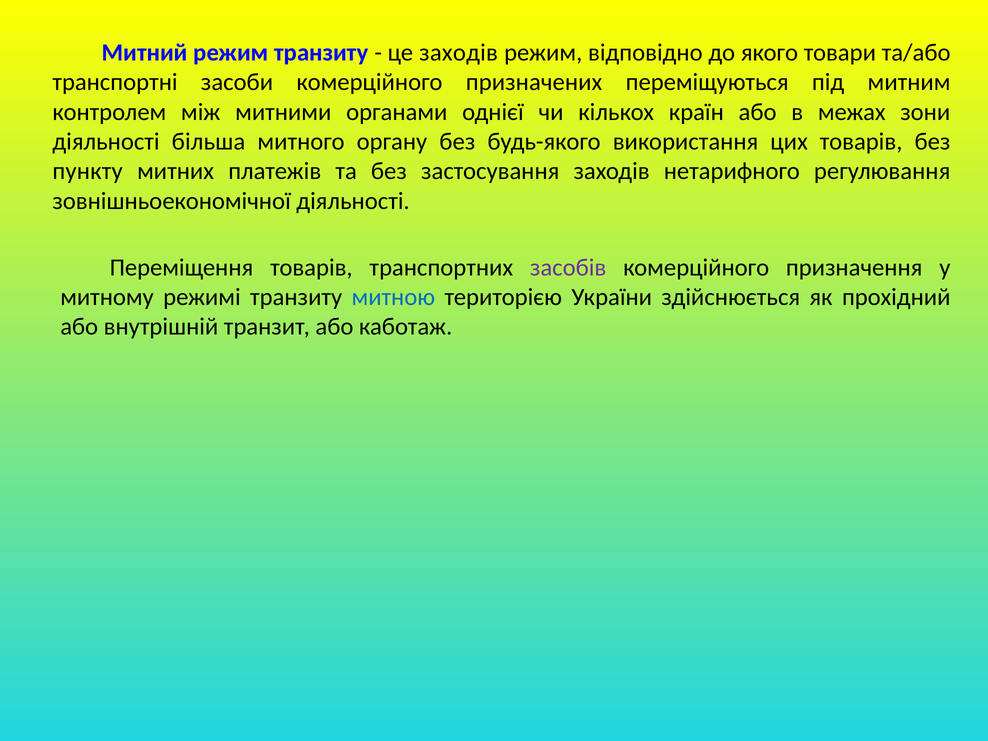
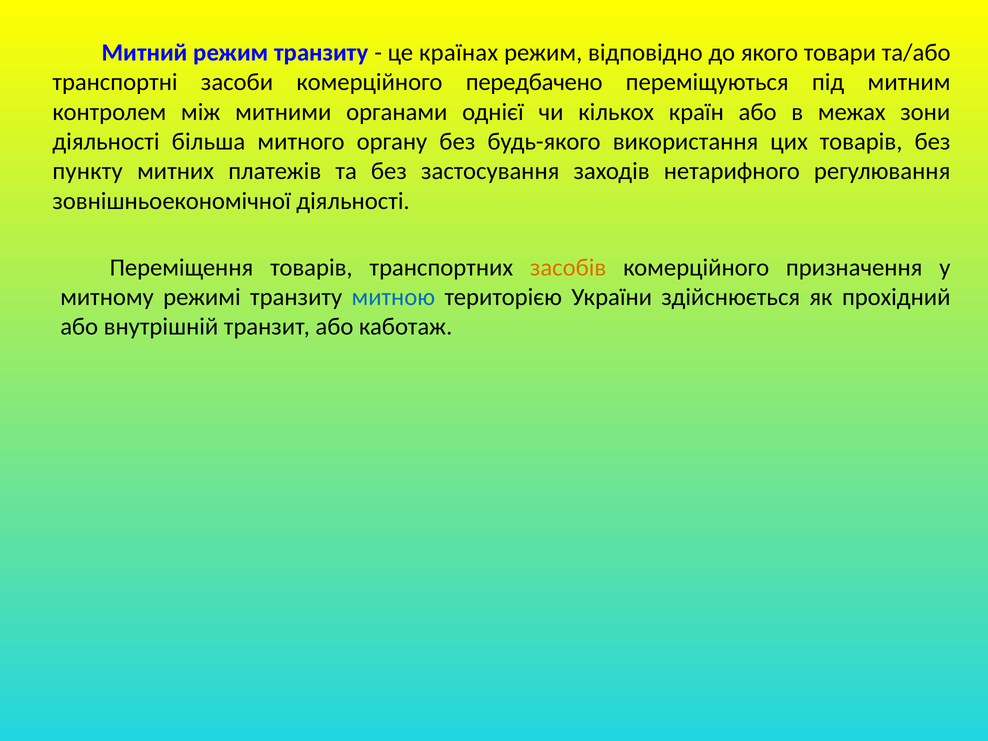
це заходів: заходів -> країнах (459, 53)
призначених: призначених -> передбачено (534, 82)
засобів colour: purple -> orange (568, 267)
